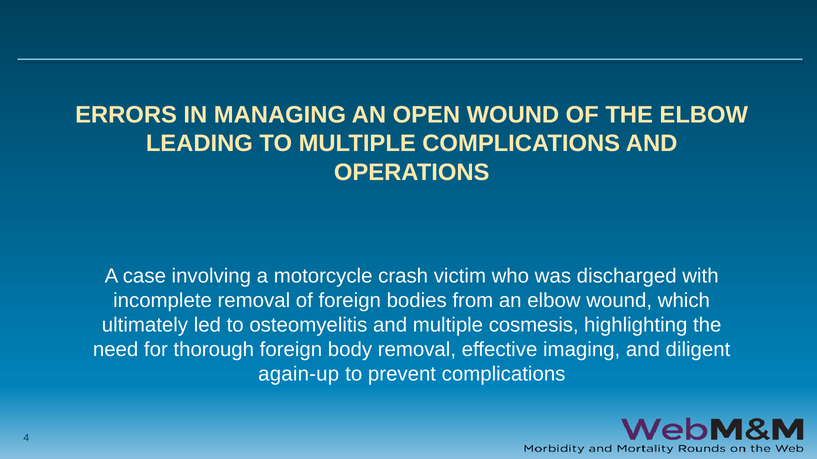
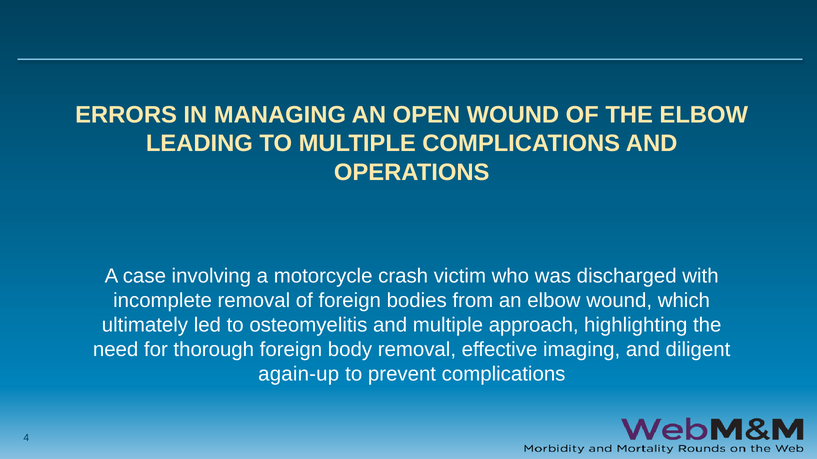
cosmesis: cosmesis -> approach (534, 326)
